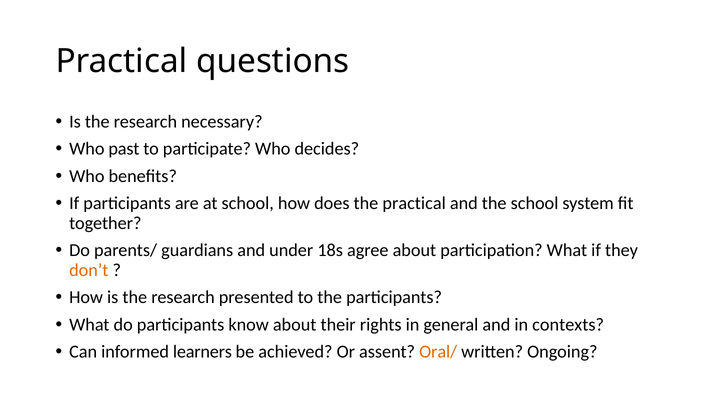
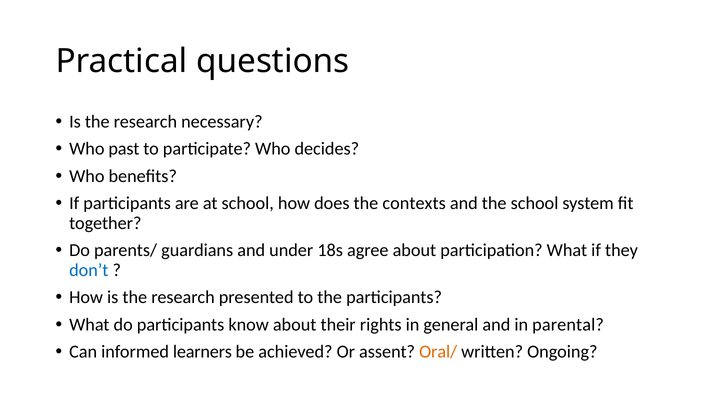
the practical: practical -> contexts (414, 203)
don’t colour: orange -> blue (89, 270)
contexts: contexts -> parental (568, 324)
